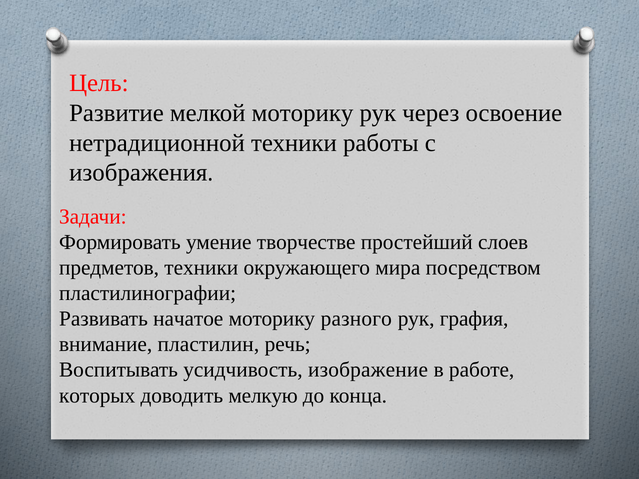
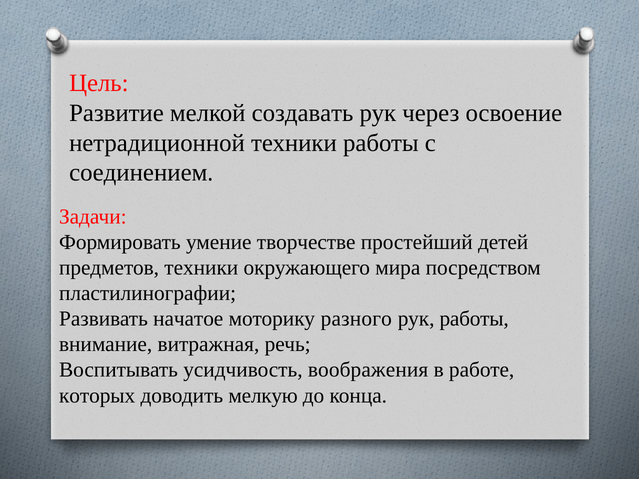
мелкой моторику: моторику -> создавать (303, 113)
изображения: изображения -> соединением (138, 173)
слоев: слоев -> детей (503, 242)
рук графия: графия -> работы (474, 319)
пластилин: пластилин -> витражная (208, 345)
изображение: изображение -> воображения (368, 370)
